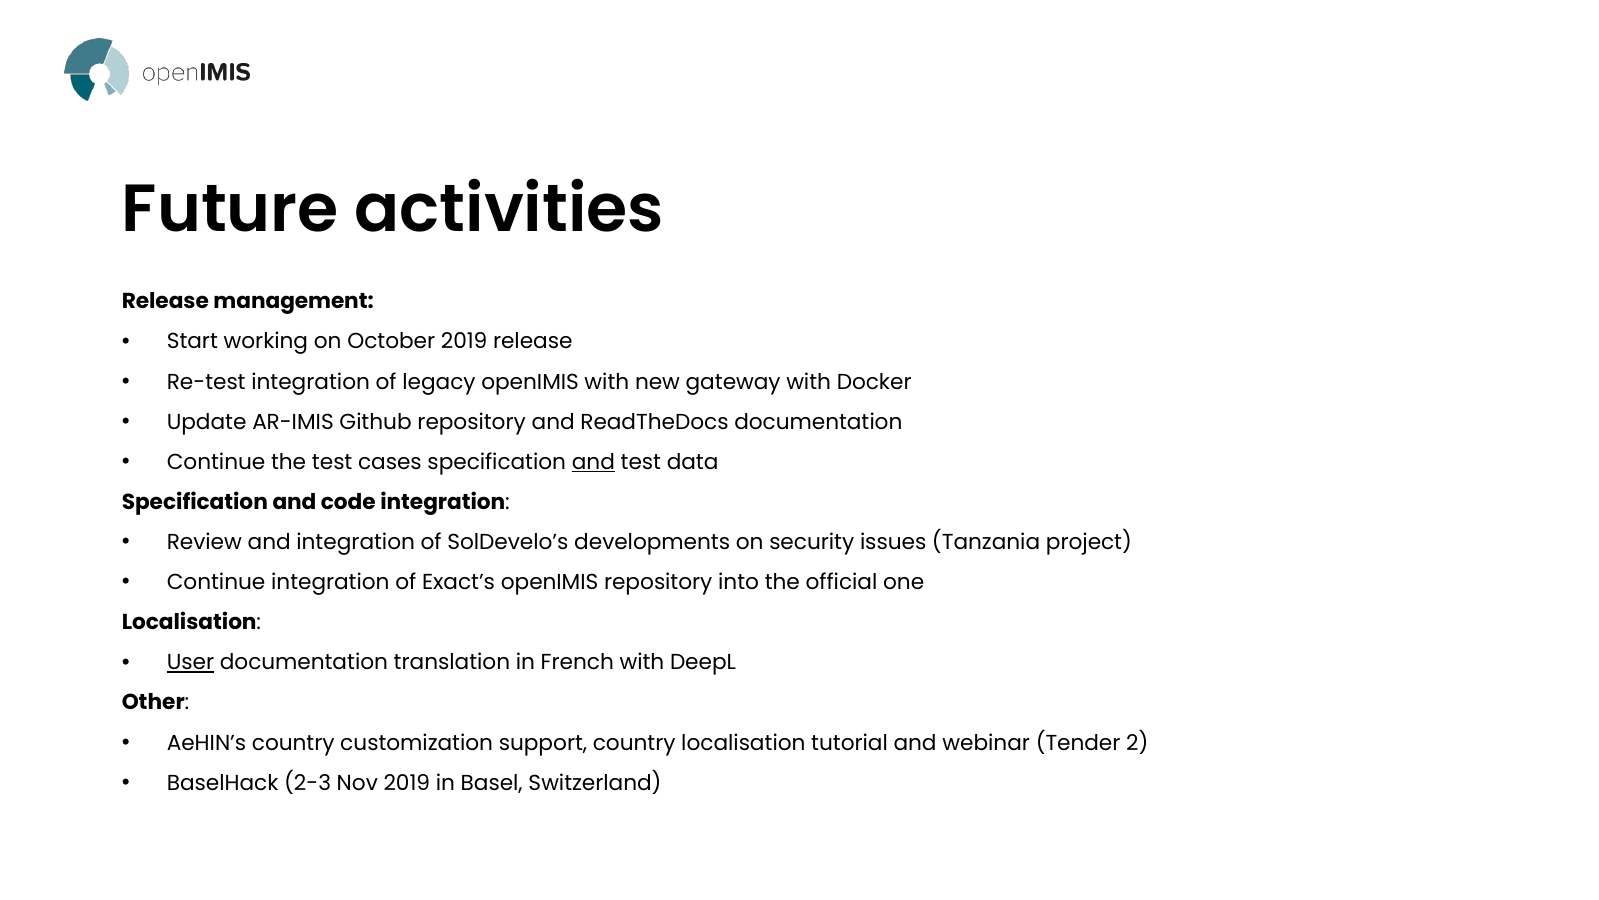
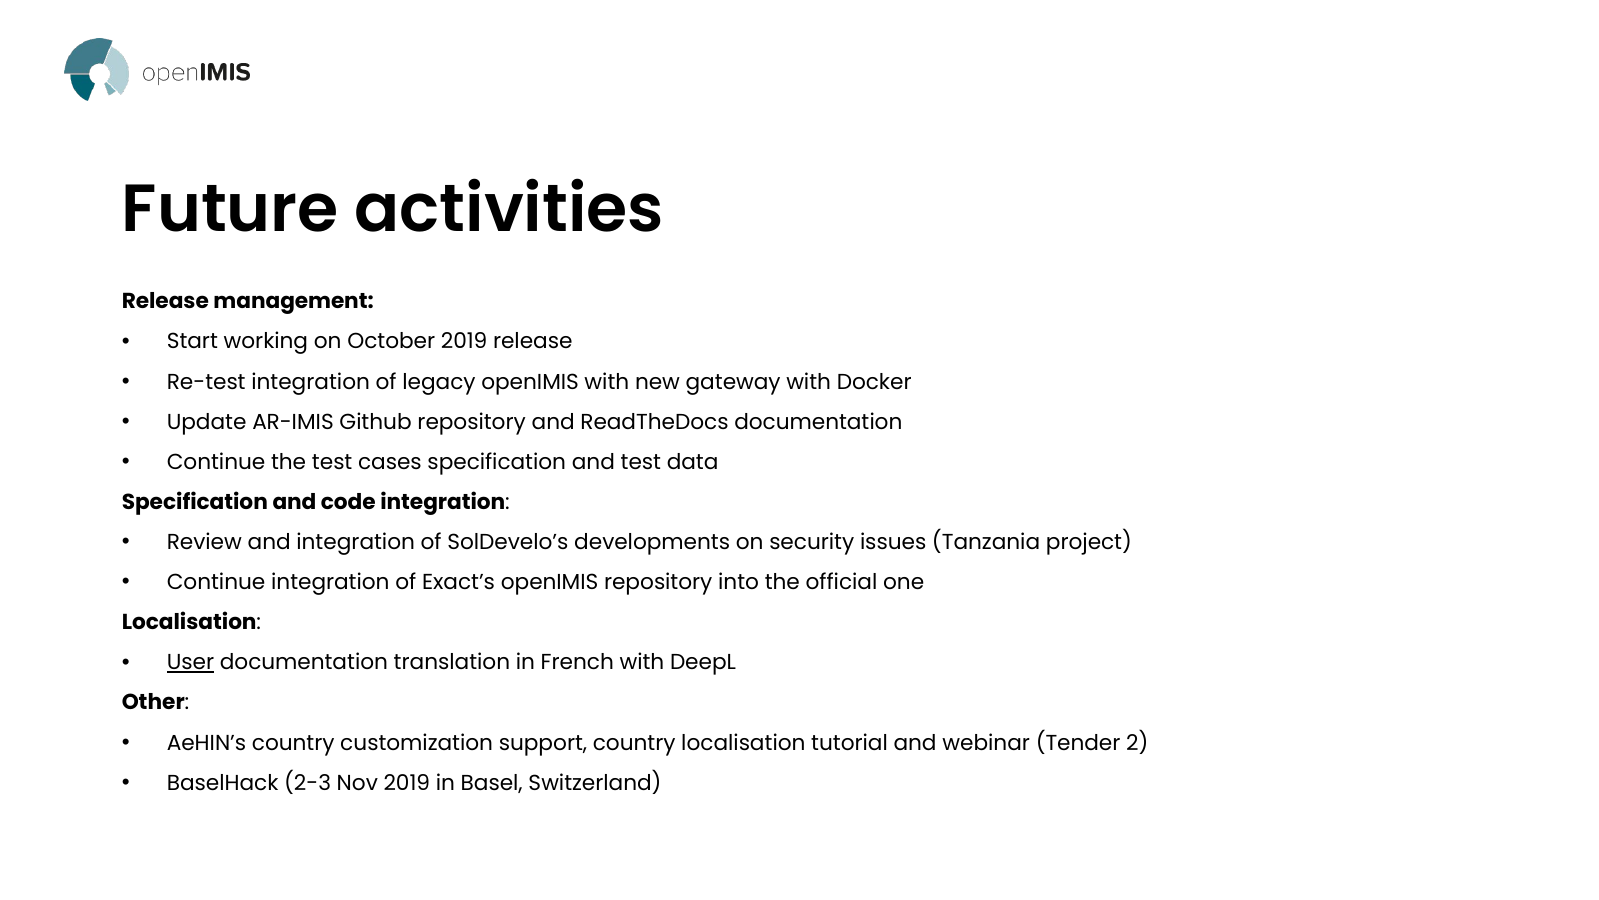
and underline: present -> none (593, 462)
